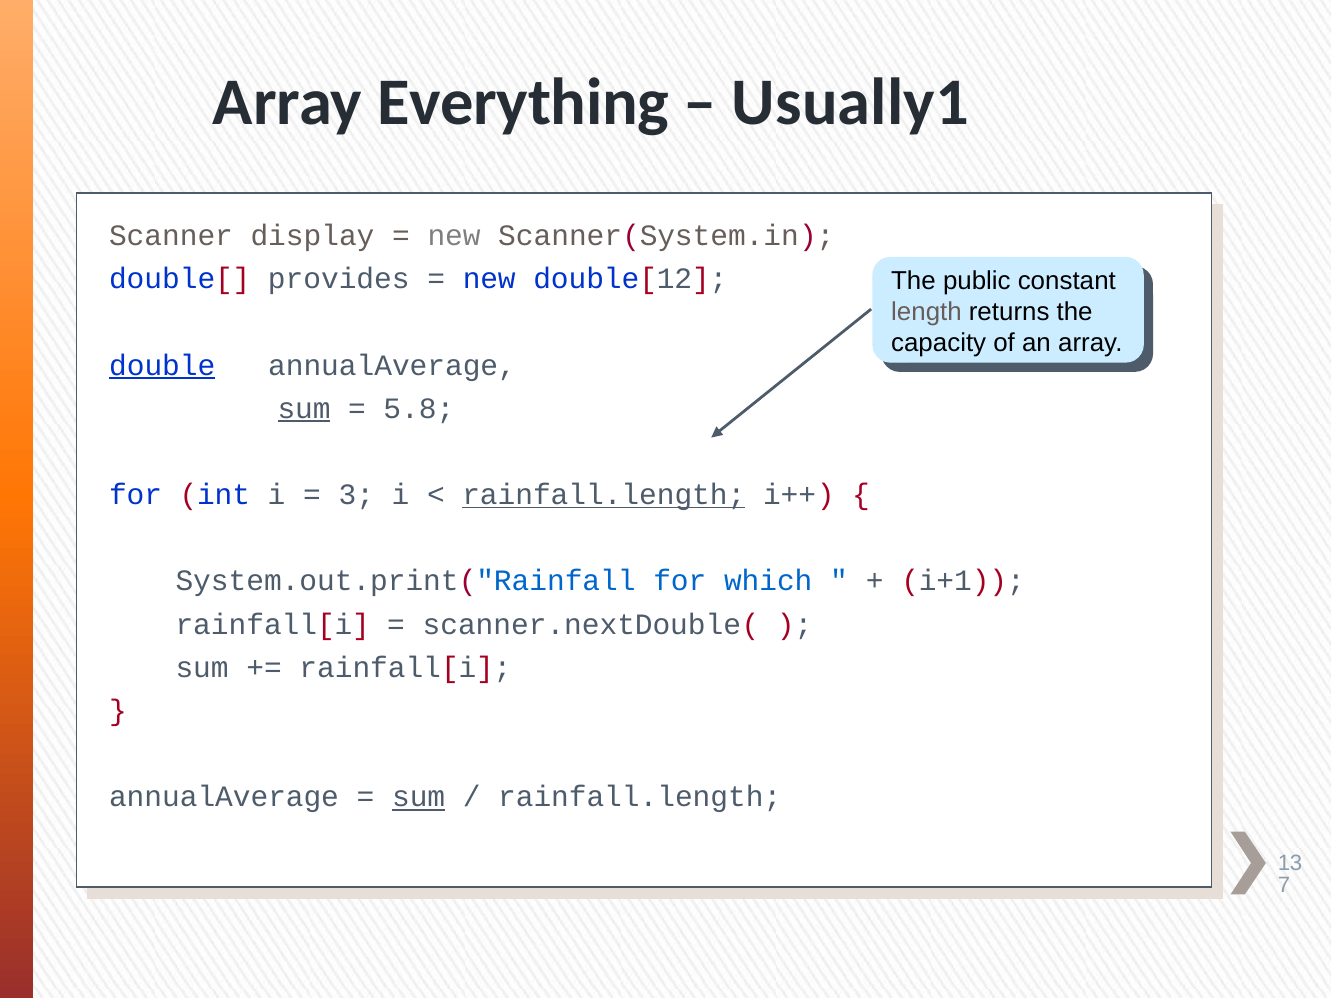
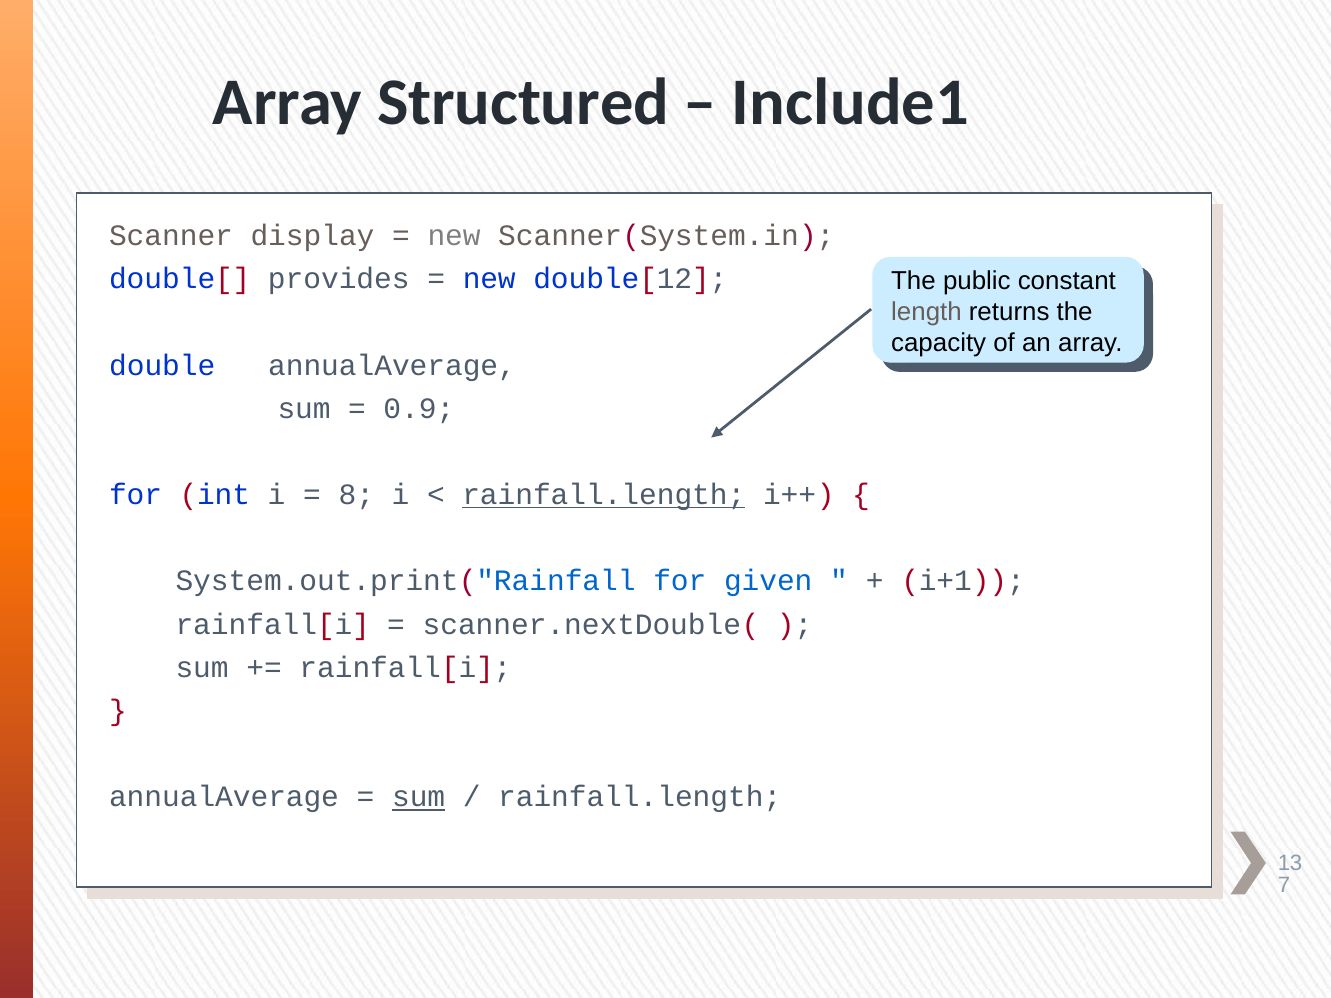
Everything: Everything -> Structured (523, 102)
Usually1: Usually1 -> Include1 (851, 102)
double underline: present -> none (162, 365)
sum underline: present -> none (304, 409)
5.8: 5.8 -> 0.9 (419, 409)
3: 3 -> 8 (356, 495)
which: which -> given (768, 581)
